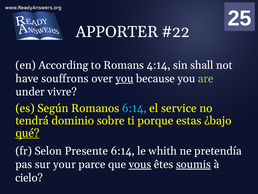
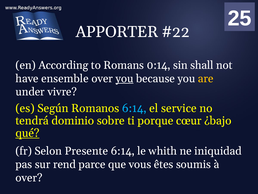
4:14: 4:14 -> 0:14 (159, 65)
souffrons: souffrons -> ensemble (65, 78)
are colour: light green -> yellow (206, 78)
estas: estas -> cœur (189, 120)
pretendía: pretendía -> iniquidad (218, 151)
your: your -> rend (65, 164)
vous underline: present -> none (140, 164)
soumis underline: present -> none (193, 164)
cielo: cielo -> over (29, 177)
